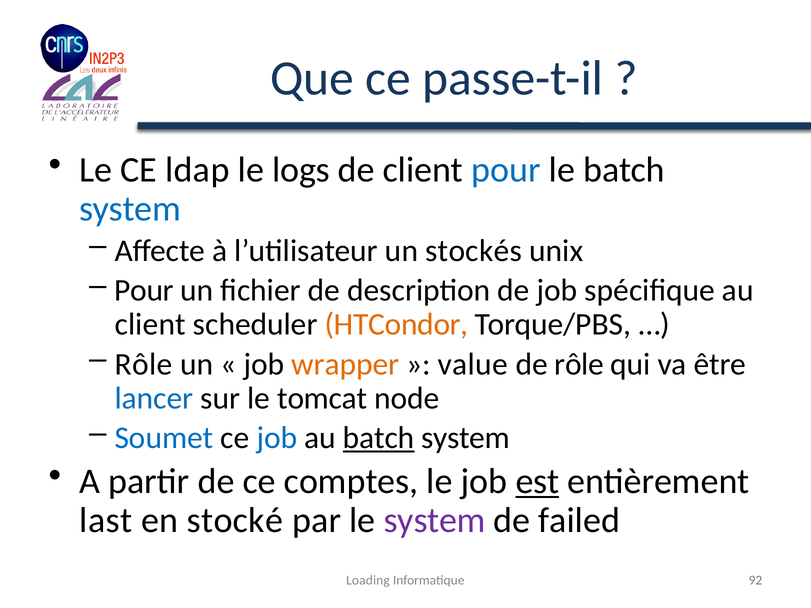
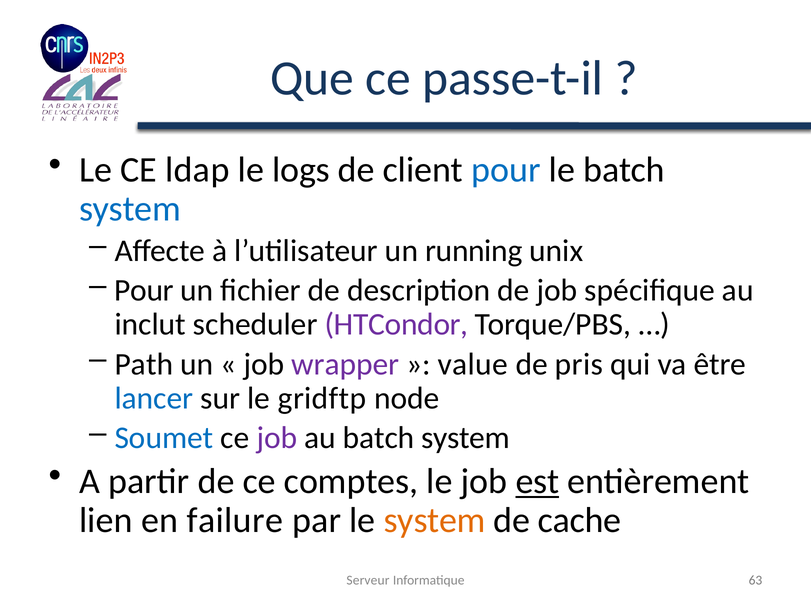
stockés: stockés -> running (474, 251)
client: client -> inclut (150, 325)
HTCondor colour: orange -> purple (396, 325)
Rôle: Rôle -> Path (144, 364)
wrapper colour: orange -> purple (345, 364)
de rôle: rôle -> pris (579, 364)
tomcat: tomcat -> gridftp (322, 398)
job colour: blue -> purple (277, 438)
batch underline: present -> none (379, 438)
last: last -> lien (106, 521)
stocké: stocké -> failure (235, 521)
system colour: purple -> orange (435, 521)
failed: failed -> cache (579, 521)
Loading: Loading -> Serveur (368, 581)
92: 92 -> 63 (755, 581)
